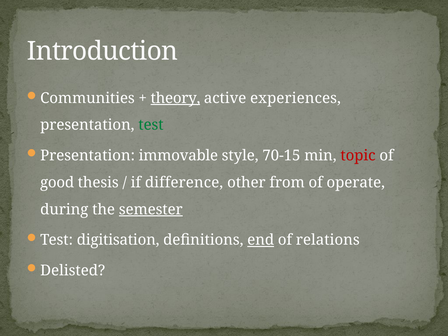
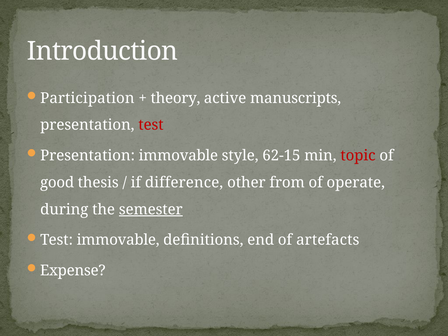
Communities: Communities -> Participation (87, 98)
theory underline: present -> none (175, 98)
experiences: experiences -> manuscripts (296, 98)
test colour: green -> red (151, 125)
70-15: 70-15 -> 62-15 (281, 156)
Test digitisation: digitisation -> immovable (118, 240)
end underline: present -> none (261, 240)
relations: relations -> artefacts (328, 240)
Delisted: Delisted -> Expense (73, 271)
